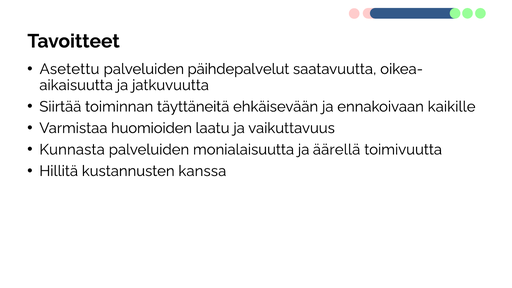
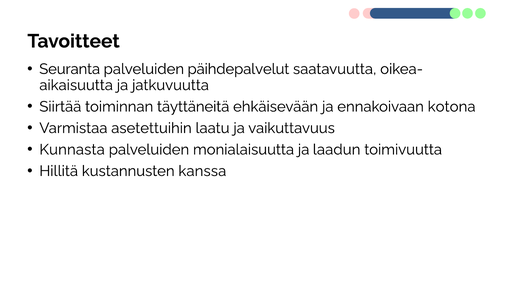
Asetettu: Asetettu -> Seuranta (70, 69)
kaikille: kaikille -> kotona (452, 107)
huomioiden: huomioiden -> asetettuihin (151, 128)
äärellä: äärellä -> laadun (337, 150)
